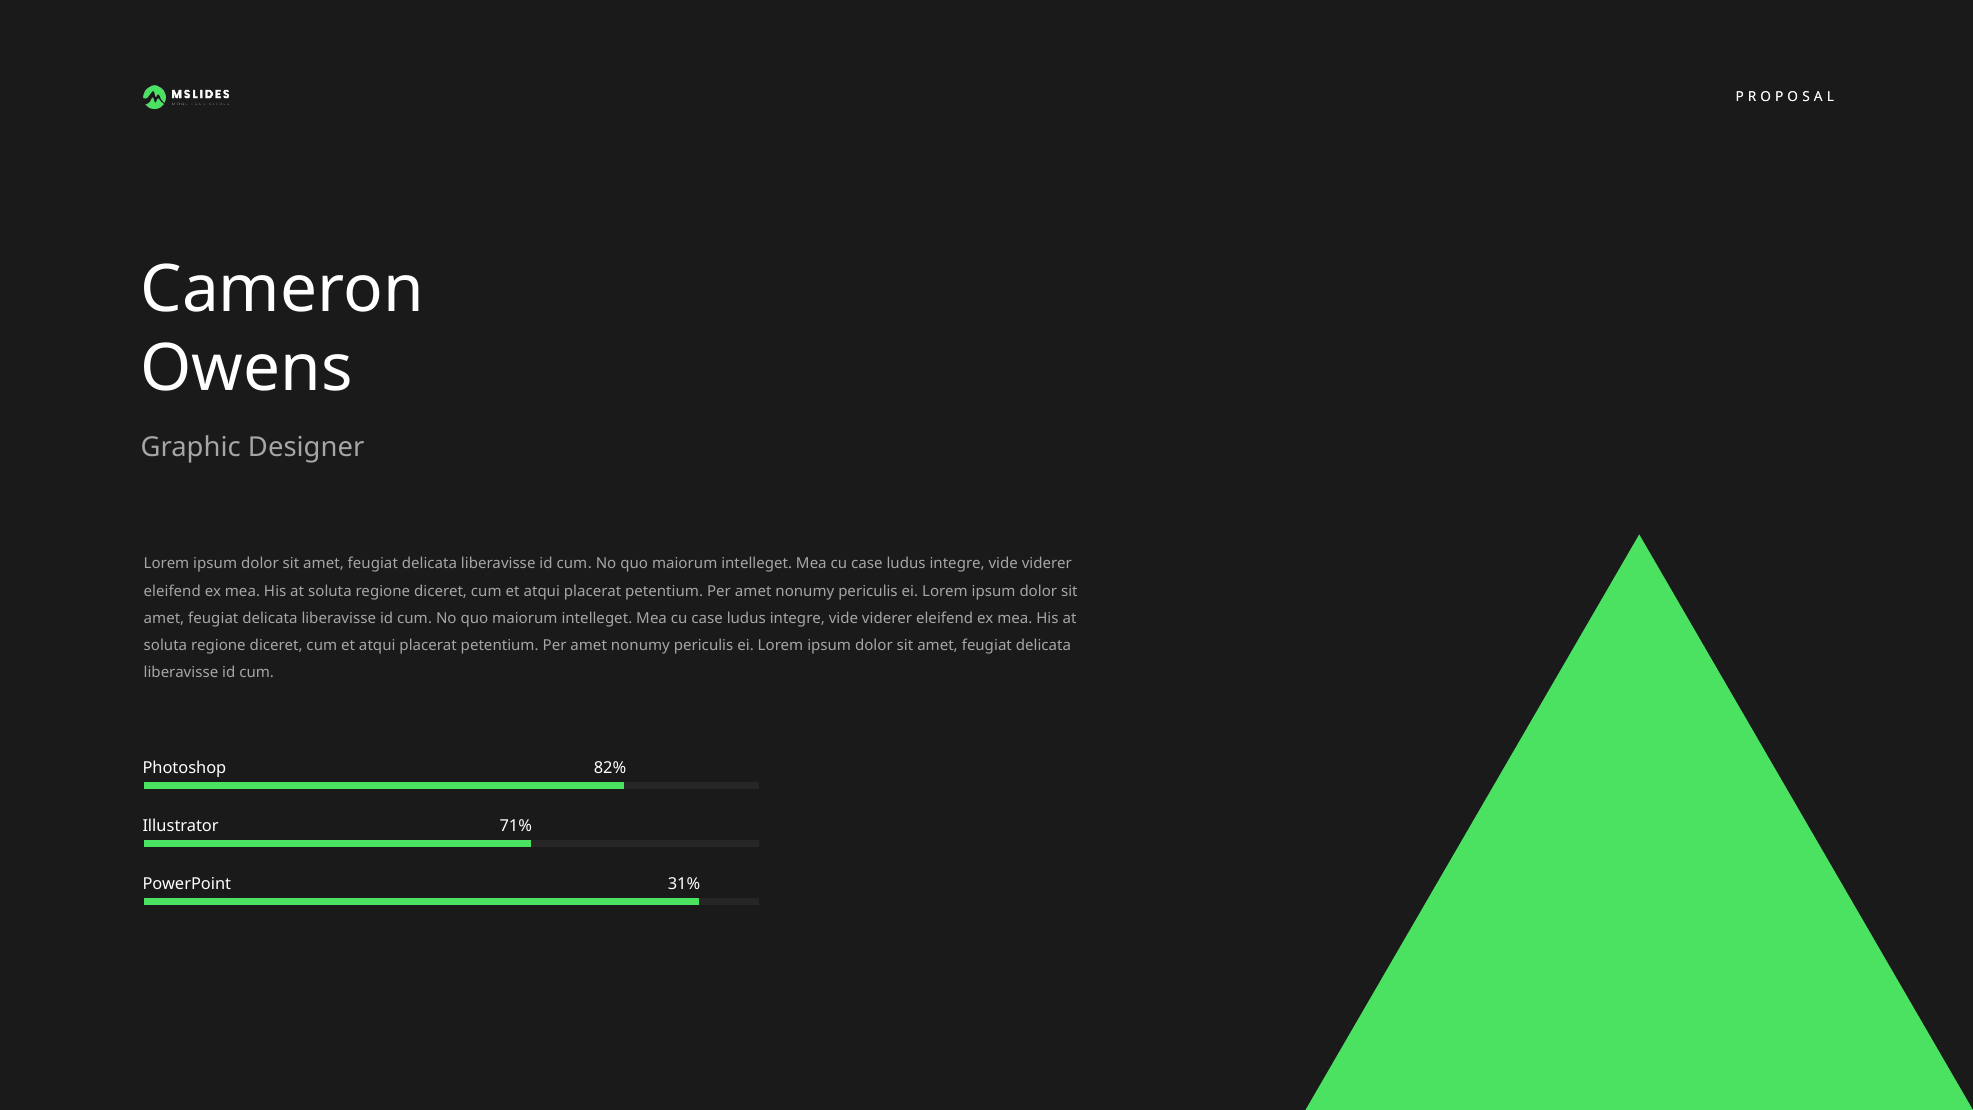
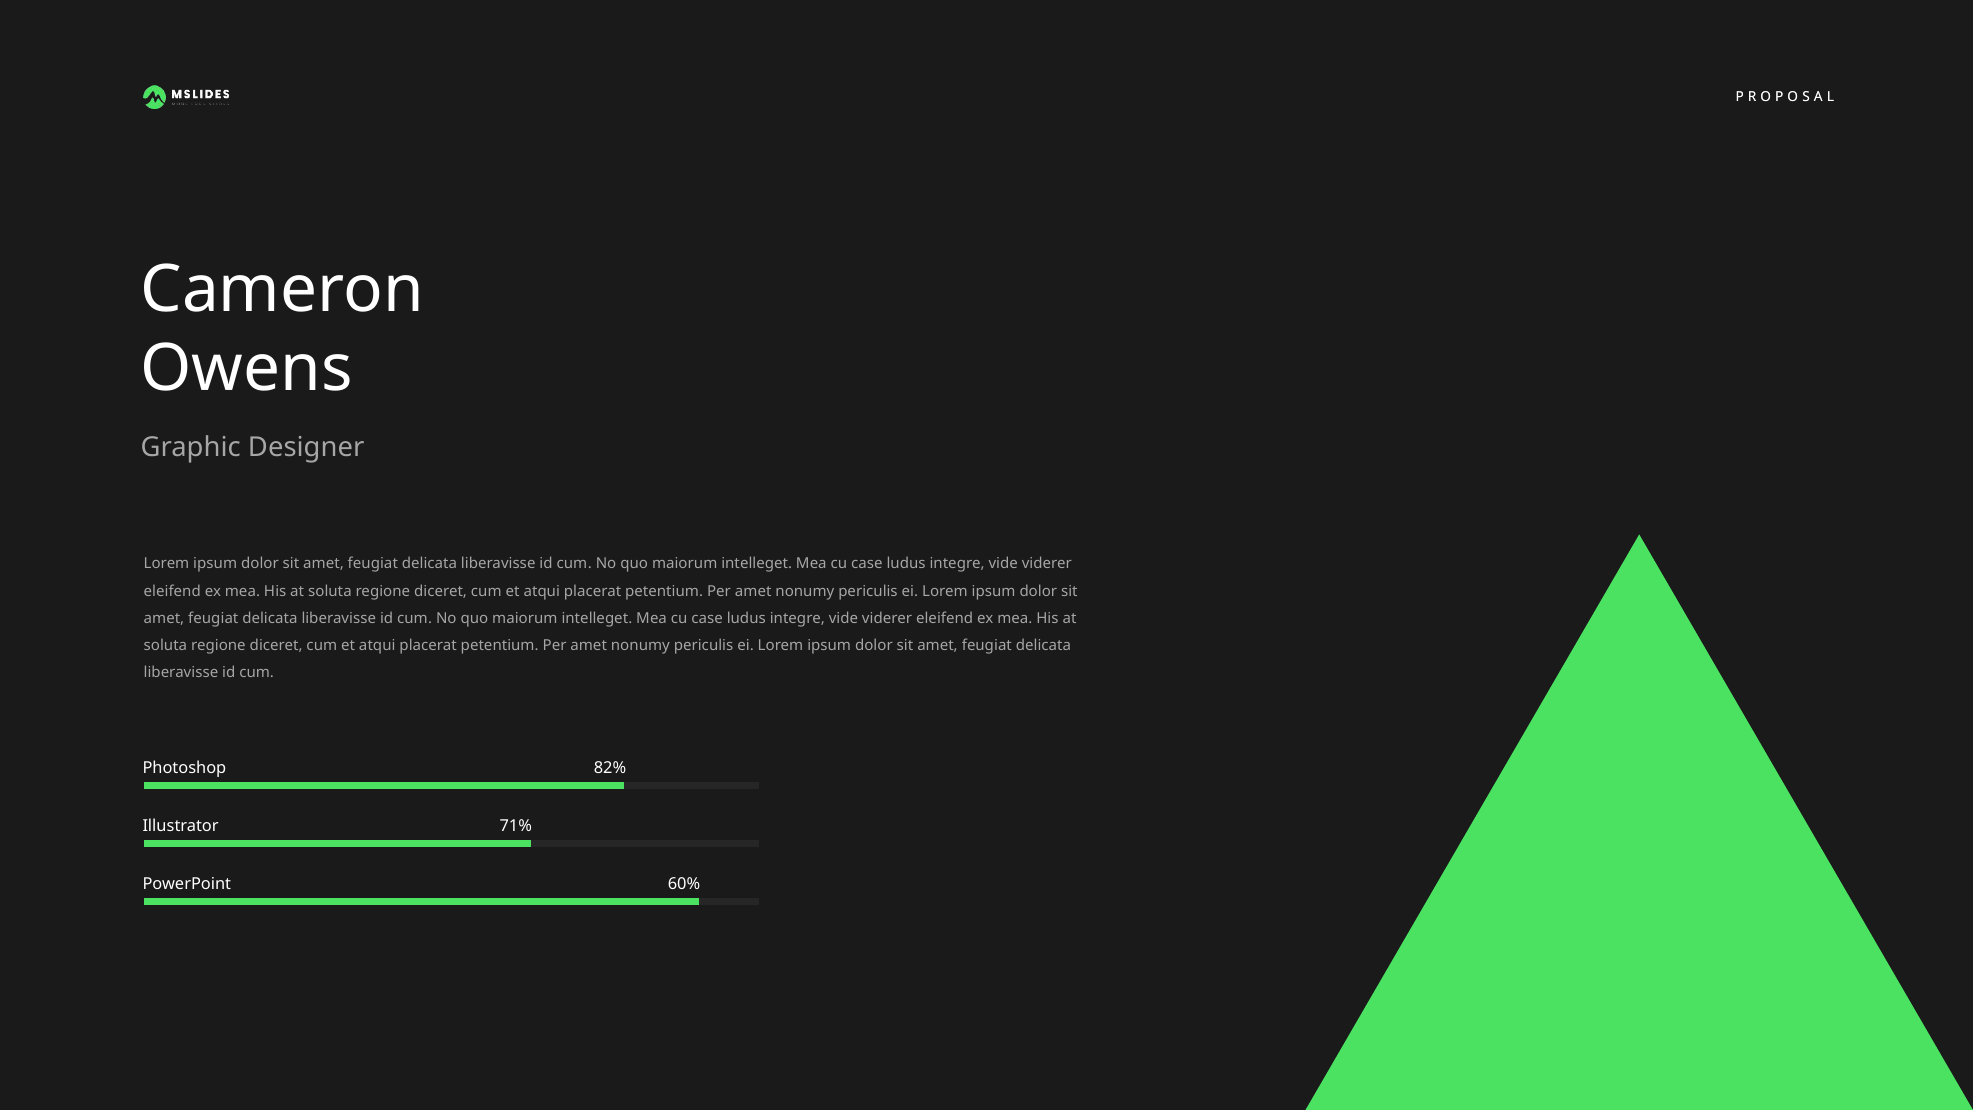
31%: 31% -> 60% (684, 884)
